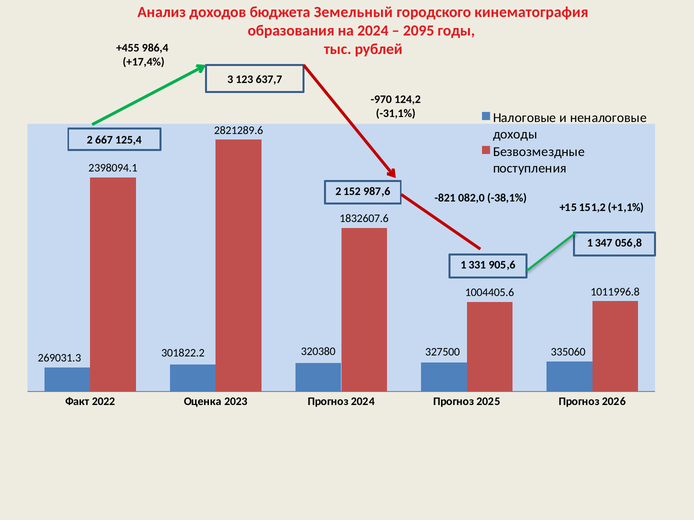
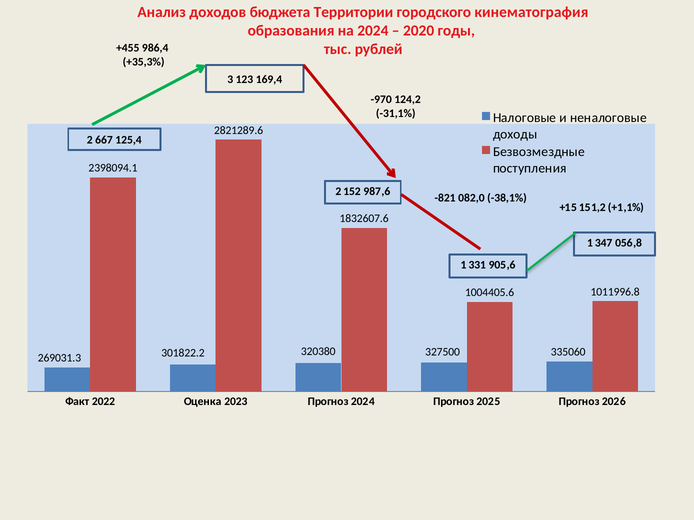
Земельный: Земельный -> Территории (353, 12)
2095: 2095 -> 2020 (419, 31)
+17,4%: +17,4% -> +35,3% (144, 62)
637,7: 637,7 -> 169,4 (269, 79)
